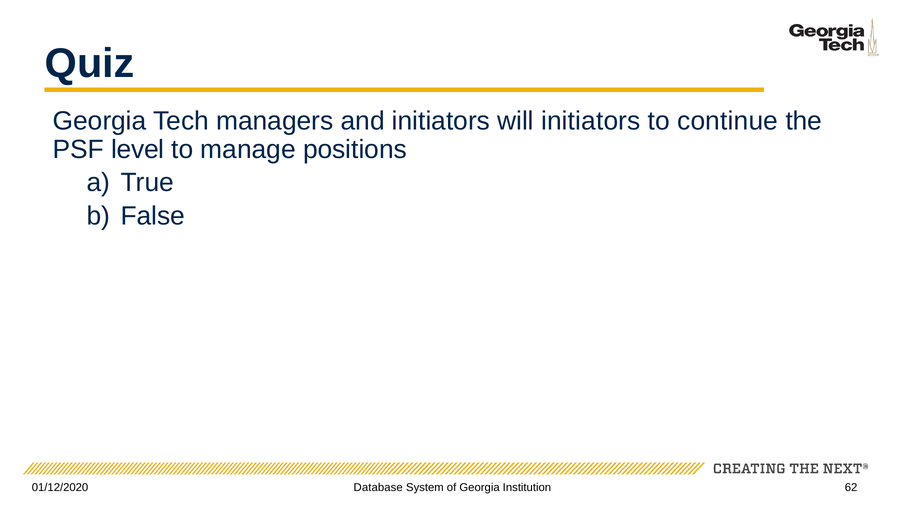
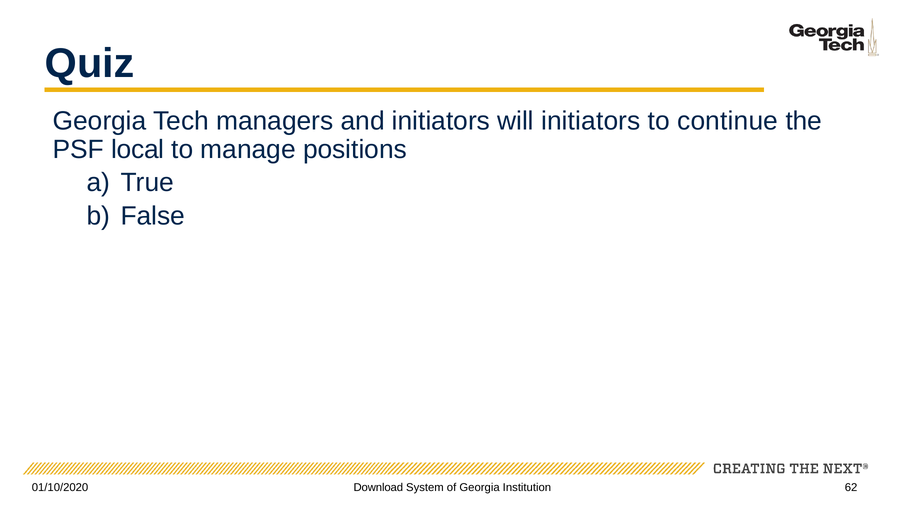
level: level -> local (138, 150)
01/12/2020: 01/12/2020 -> 01/10/2020 (60, 488)
Database: Database -> Download (378, 488)
